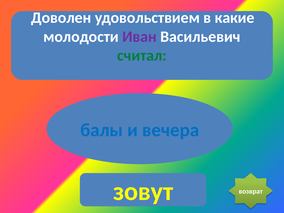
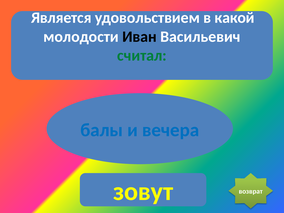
Доволен: Доволен -> Является (61, 18)
какие: какие -> какой (235, 18)
Иван colour: purple -> black (140, 37)
